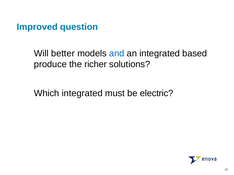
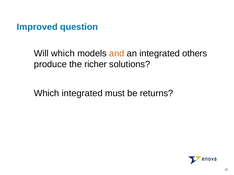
Will better: better -> which (63, 54)
and colour: blue -> orange (117, 54)
based: based -> others (195, 54)
electric: electric -> returns (157, 93)
